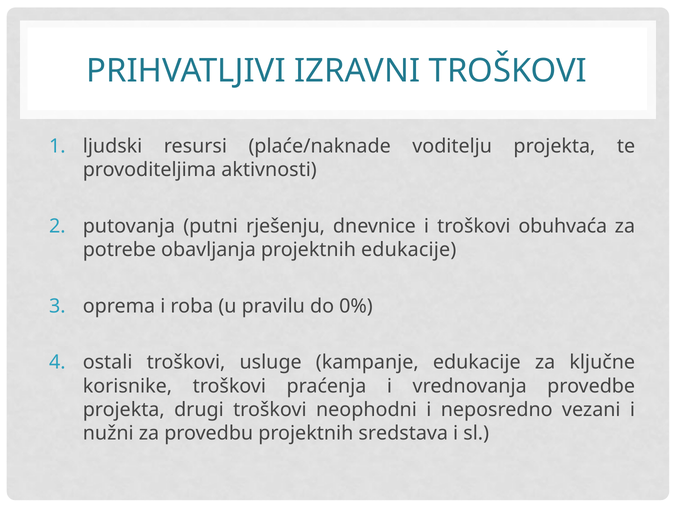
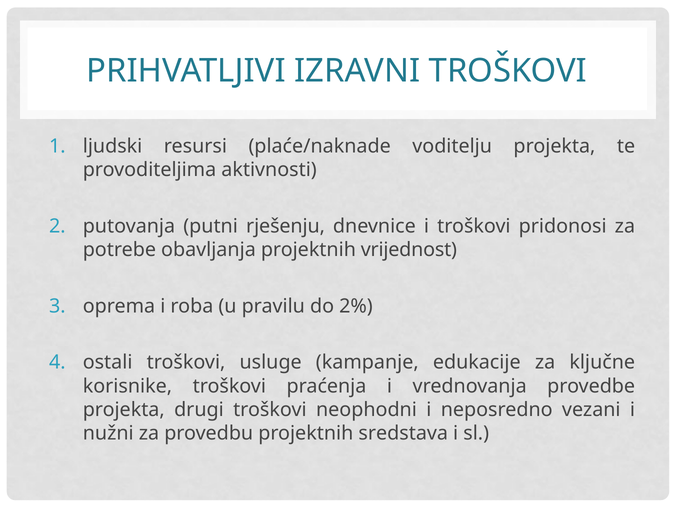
obuhvaća: obuhvaća -> pridonosi (563, 226)
projektnih edukacije: edukacije -> vrijednost (409, 250)
0%: 0% -> 2% (356, 306)
